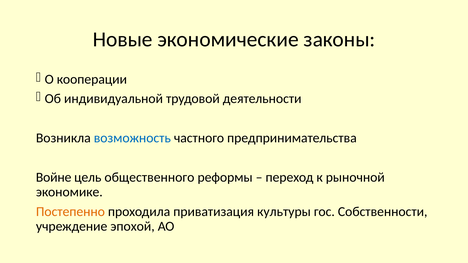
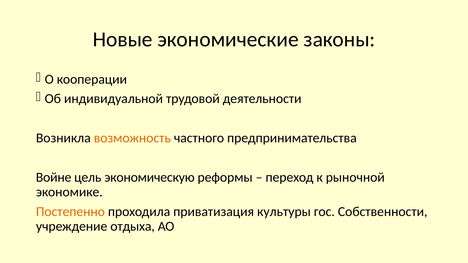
возможность colour: blue -> orange (132, 138)
общественного: общественного -> экономическую (150, 177)
эпохой: эпохой -> отдыха (133, 226)
